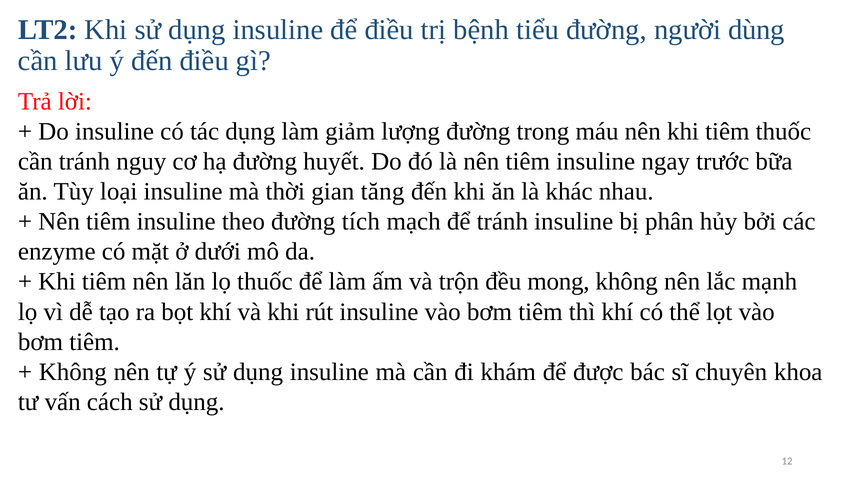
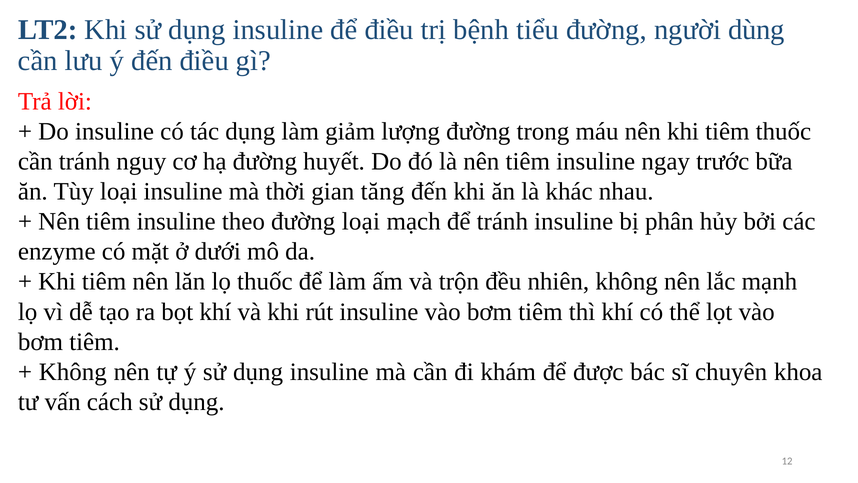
đường tích: tích -> loại (361, 221)
mong: mong -> nhiên (558, 281)
